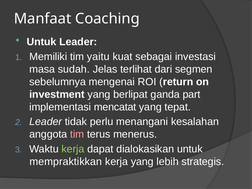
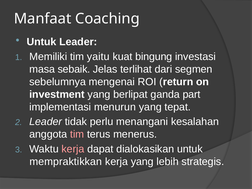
sebagai: sebagai -> bingung (154, 57)
sudah: sudah -> sebaik (74, 69)
mencatat: mencatat -> menurun (115, 107)
kerja colour: light green -> pink (73, 149)
